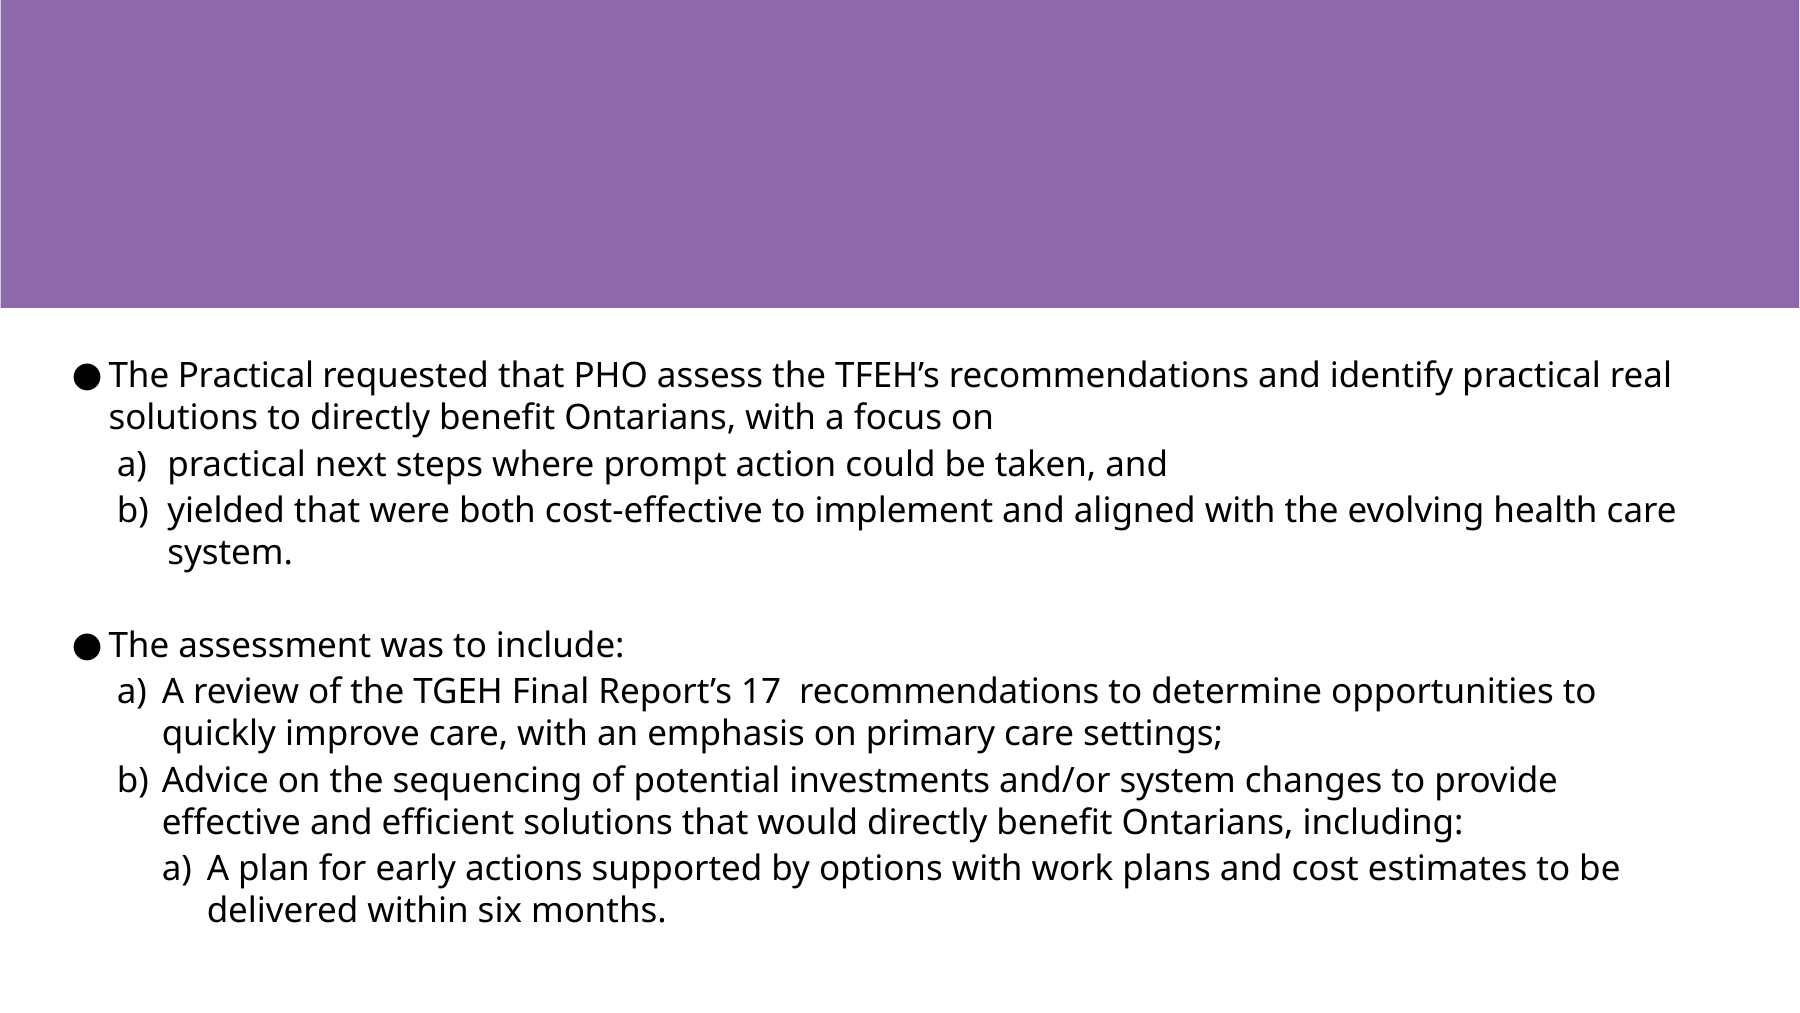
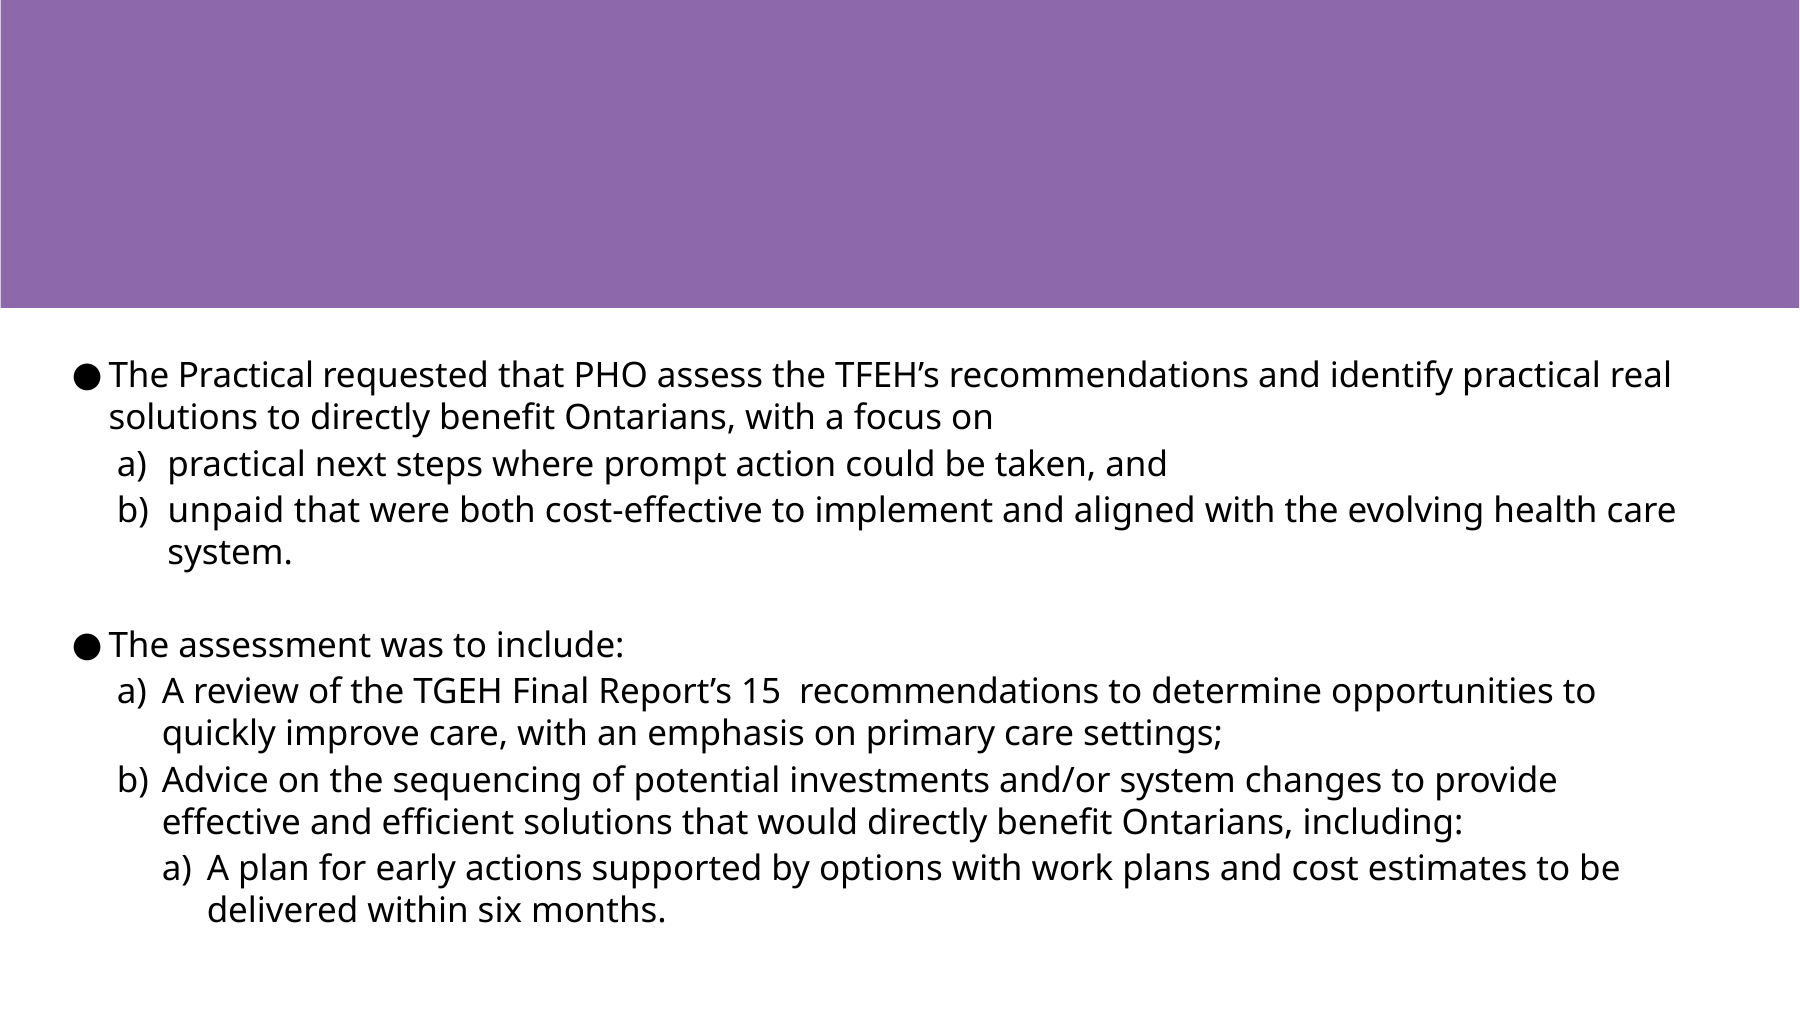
yielded: yielded -> unpaid (226, 511)
17: 17 -> 15 (761, 692)
